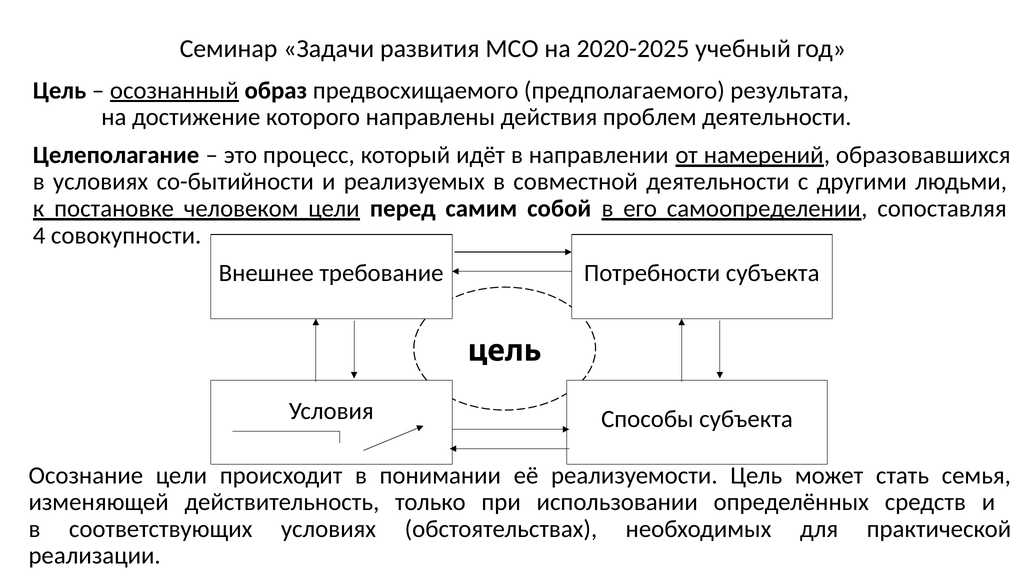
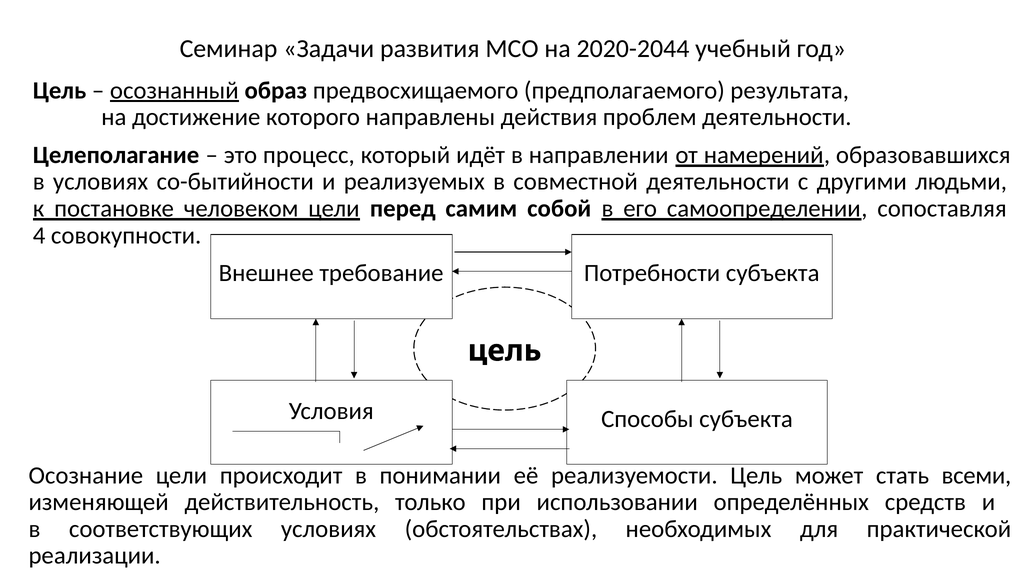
2020-2025: 2020-2025 -> 2020-2044 (633, 48)
семья: семья -> всеми (976, 475)
